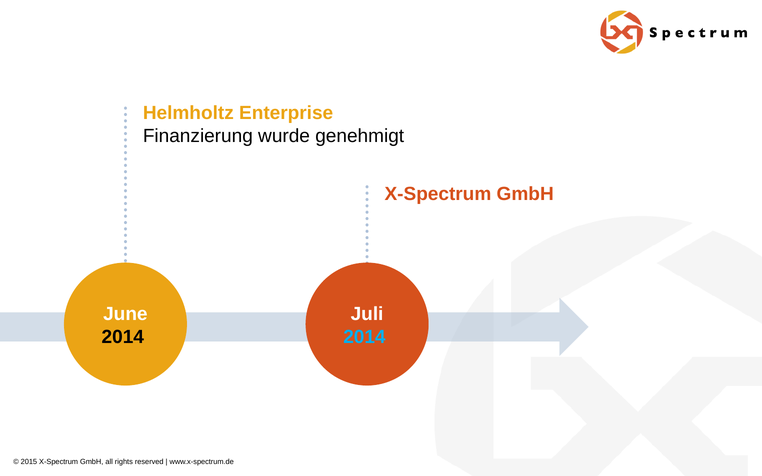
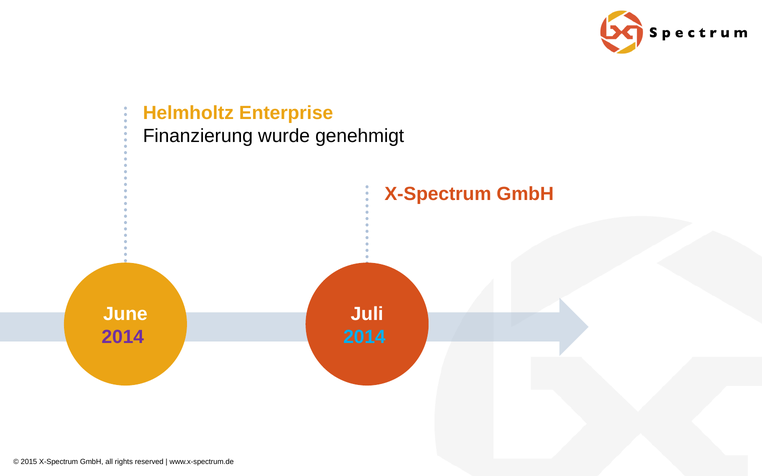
2014 colour: black -> purple (123, 337)
